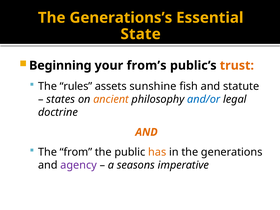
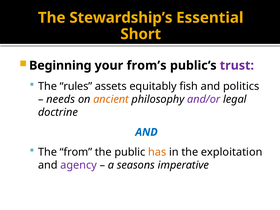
Generations’s: Generations’s -> Stewardship’s (121, 18)
State: State -> Short (141, 34)
trust colour: orange -> purple (237, 66)
sunshine: sunshine -> equitably (153, 86)
statute: statute -> politics (241, 86)
states: states -> needs (61, 99)
and/or colour: blue -> purple (204, 99)
AND colour: orange -> blue (146, 132)
generations: generations -> exploitation (232, 152)
